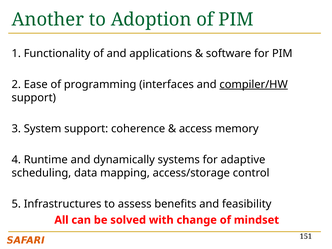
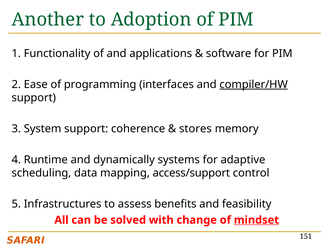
access: access -> stores (195, 129)
access/storage: access/storage -> access/support (191, 173)
mindset underline: none -> present (256, 220)
